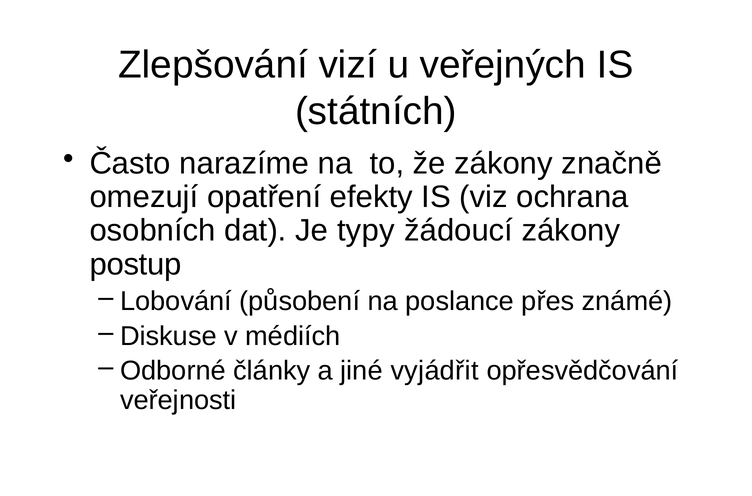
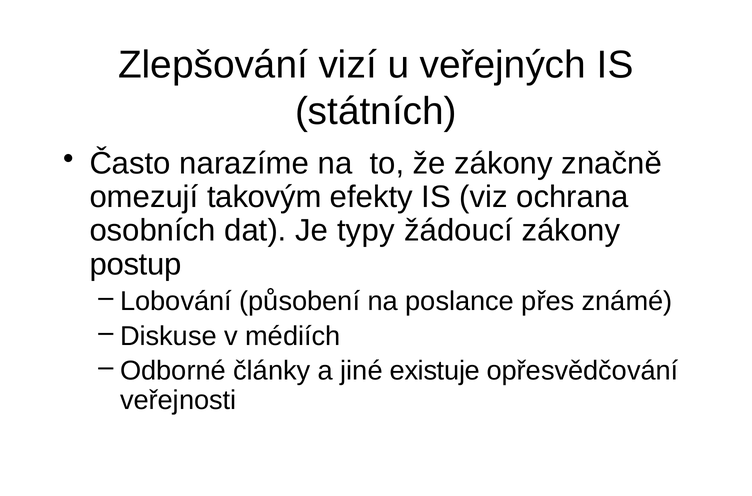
opatření: opatření -> takovým (264, 197)
vyjádřit: vyjádřit -> existuje (435, 371)
